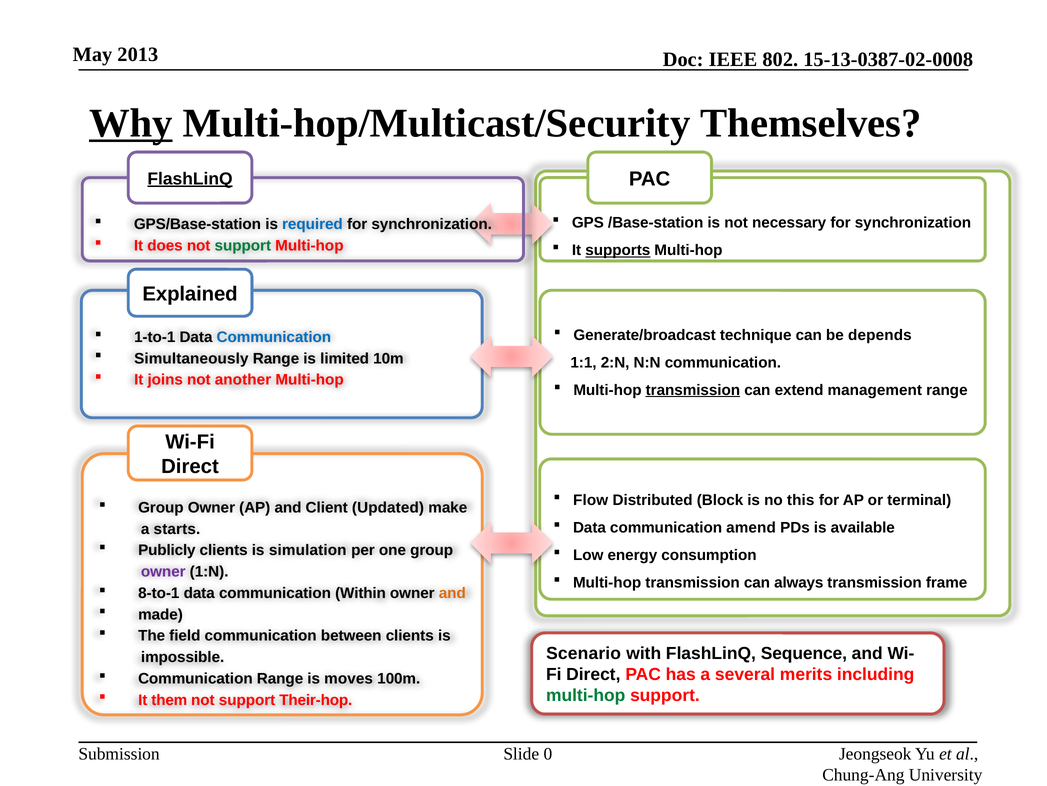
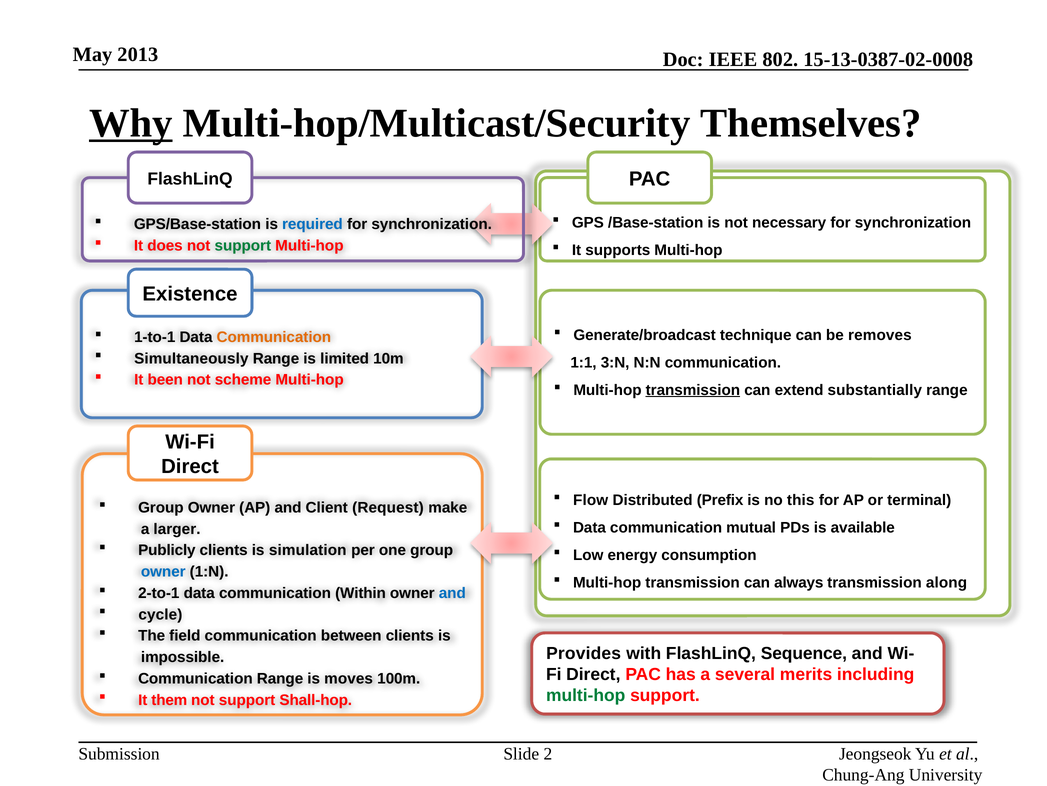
FlashLinQ underline: present -> none (190, 179)
supports underline: present -> none (618, 250)
Explained: Explained -> Existence (190, 294)
depends: depends -> removes (880, 335)
Communication colour: blue -> orange (274, 337)
2:N: 2:N -> 3:N (615, 362)
joins: joins -> been (165, 380)
another: another -> scheme (243, 380)
management: management -> substantially (875, 390)
Block: Block -> Prefix (720, 500)
Updated: Updated -> Request (388, 507)
amend: amend -> mutual (751, 527)
starts: starts -> larger (177, 528)
owner colour: purple -> blue (163, 571)
frame: frame -> along (947, 582)
8-to-1: 8-to-1 -> 2-to-1 (159, 593)
and colour: orange -> blue (452, 593)
made: made -> cycle (160, 614)
Scenario: Scenario -> Provides (584, 653)
Their-hop: Their-hop -> Shall-hop (316, 699)
0: 0 -> 2 (548, 753)
